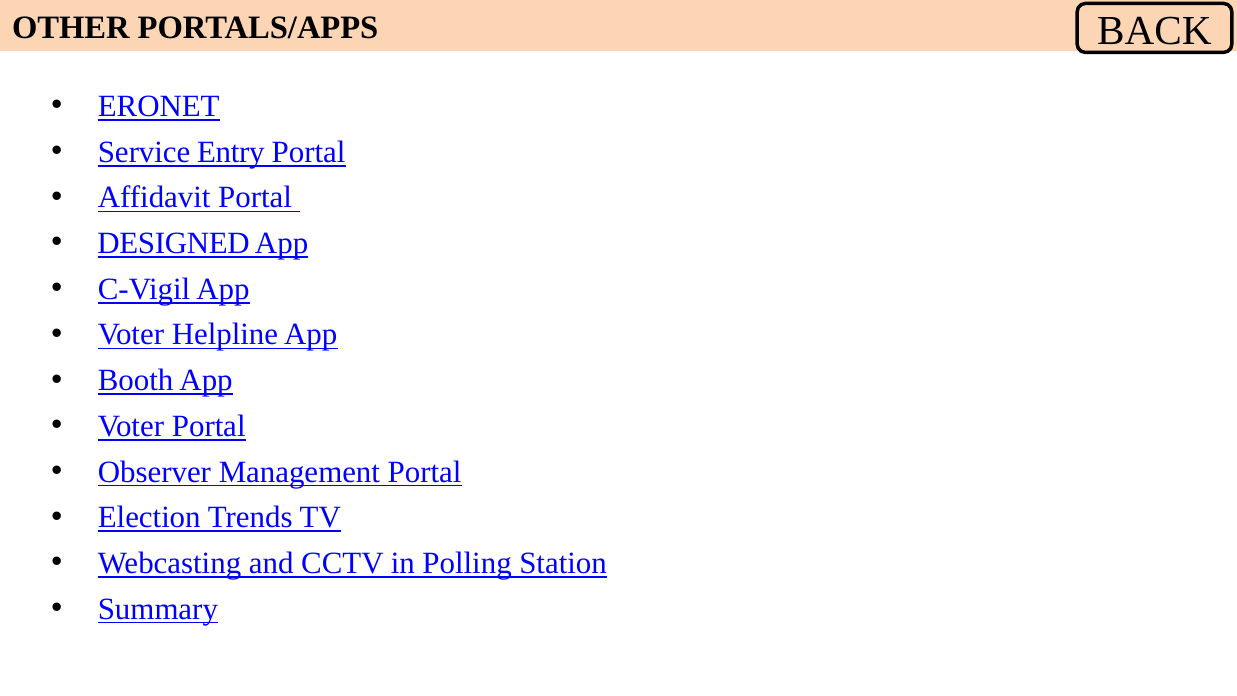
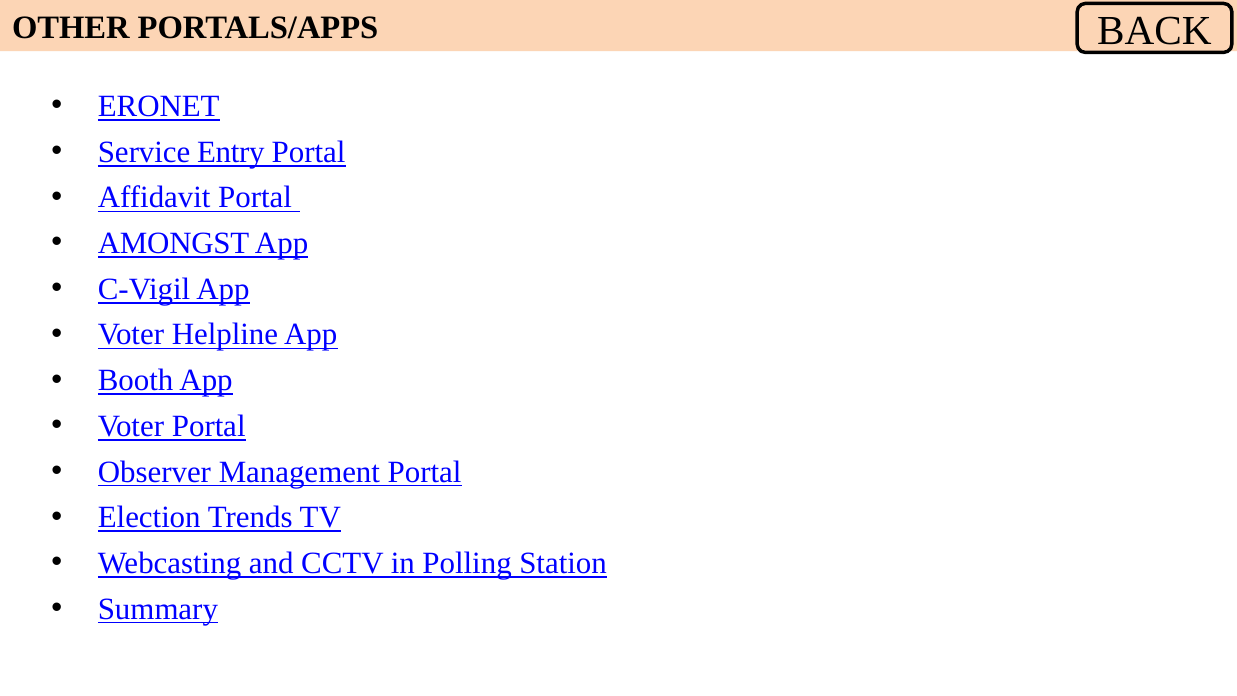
DESIGNED: DESIGNED -> AMONGST (174, 243)
